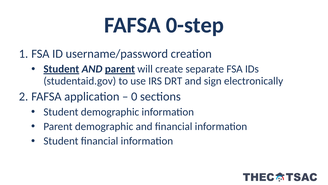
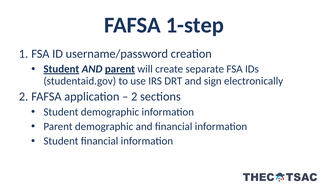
0-step: 0-step -> 1-step (195, 25)
0: 0 -> 2 (134, 96)
